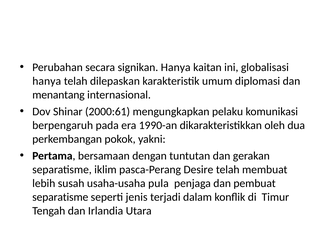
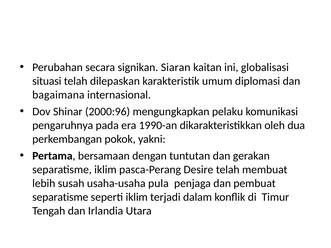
signikan Hanya: Hanya -> Siaran (176, 67)
hanya: hanya -> situasi (47, 81)
menantang: menantang -> bagaimana (58, 95)
2000:61: 2000:61 -> 2000:96 (108, 112)
berpengaruh: berpengaruh -> pengaruhnya (63, 125)
seperti jenis: jenis -> iklim (137, 197)
